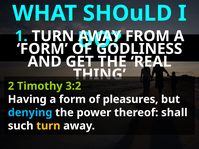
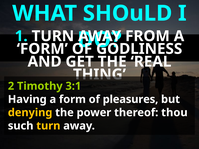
3:2: 3:2 -> 3:1 (73, 86)
denying colour: light blue -> yellow (30, 113)
shall: shall -> thou (174, 113)
